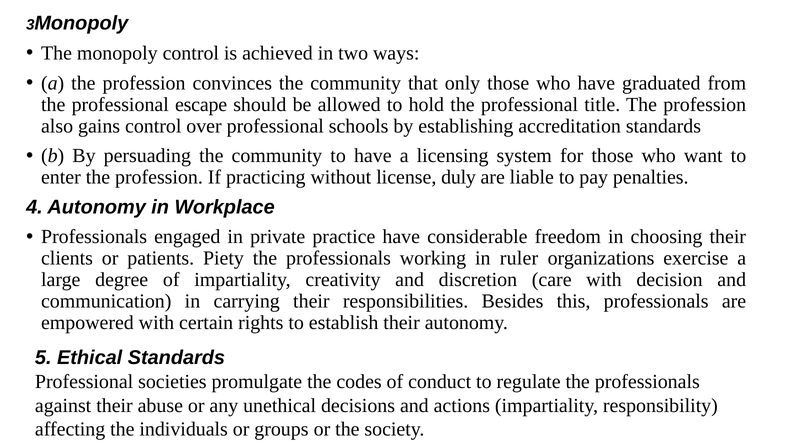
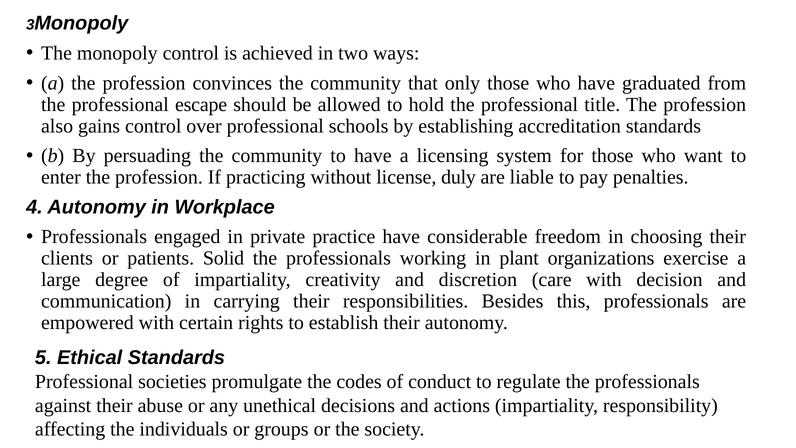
Piety: Piety -> Solid (224, 258)
ruler: ruler -> plant (519, 258)
